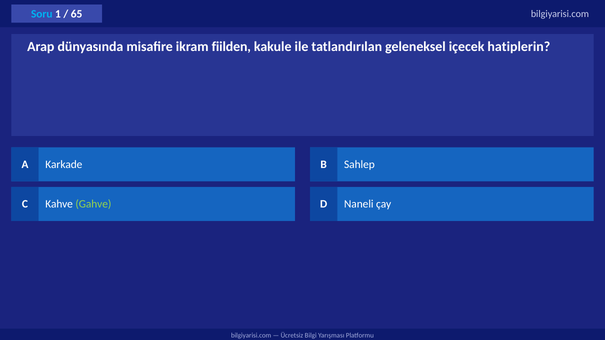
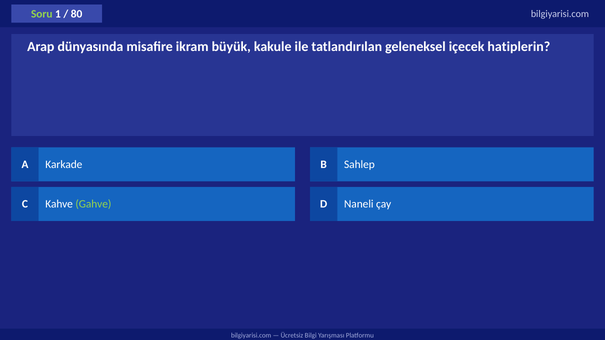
Soru colour: light blue -> light green (42, 14)
65: 65 -> 80 (77, 14)
fiilden: fiilden -> büyük (231, 47)
